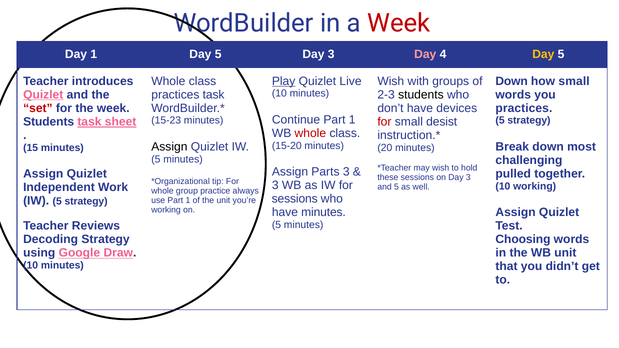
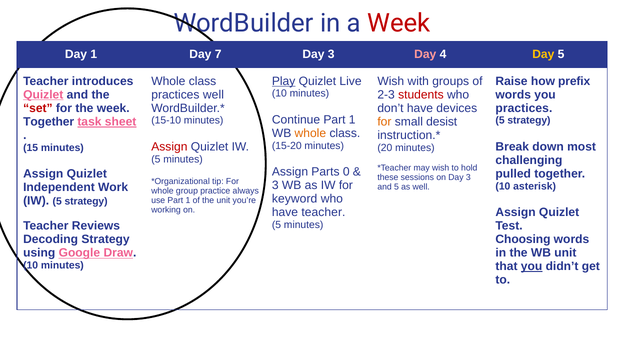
1 Day 5: 5 -> 7 (218, 54)
Down: Down -> Raise (512, 81)
how small: small -> prefix (574, 81)
practices task: task -> well (213, 95)
students colour: black -> red (421, 95)
15-23: 15-23 -> 15-10 (166, 121)
Students: Students -> Together (49, 122)
for colour: red -> orange (384, 122)
whole colour: red -> orange (310, 133)
Assign colour: black -> red (169, 147)
Parts 3: 3 -> 0 (346, 172)
10 working: working -> asterisk (535, 186)
sessions: sessions -> keyword (295, 199)
have minutes: minutes -> teacher (323, 212)
you underline: none -> present (532, 266)
